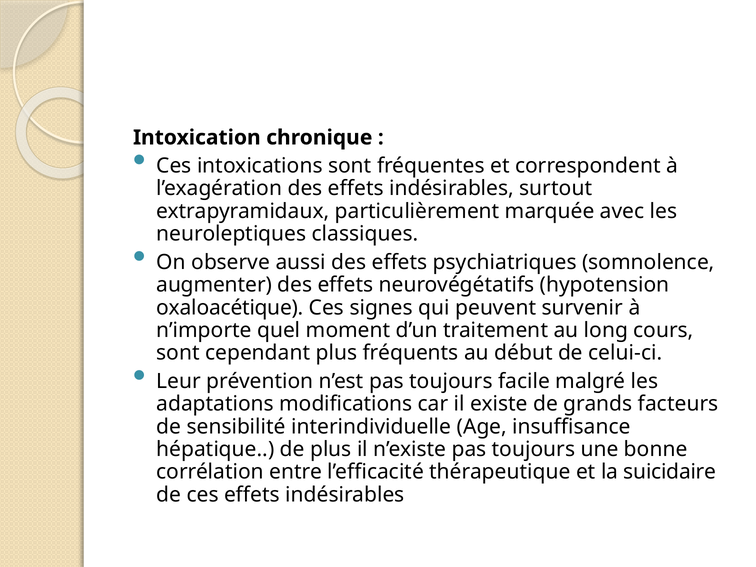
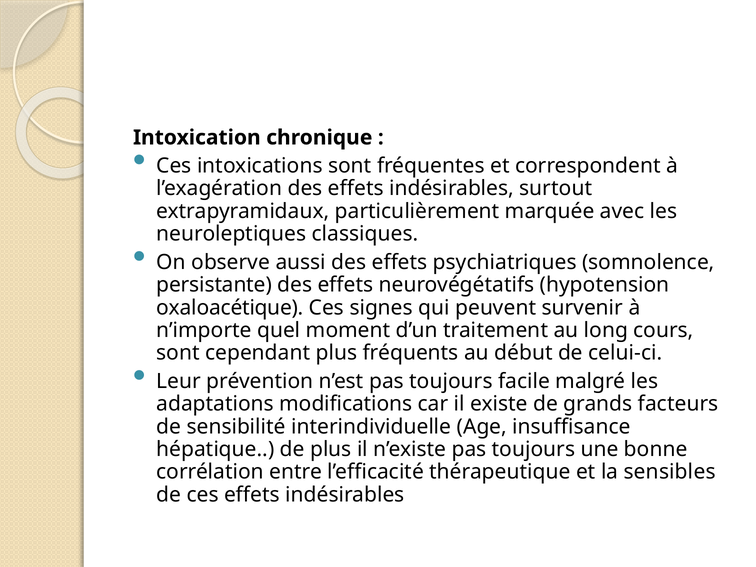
augmenter: augmenter -> persistante (214, 285)
suicidaire: suicidaire -> sensibles (670, 472)
